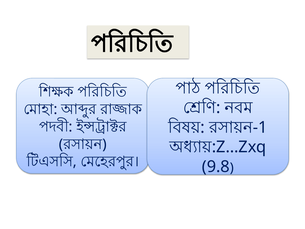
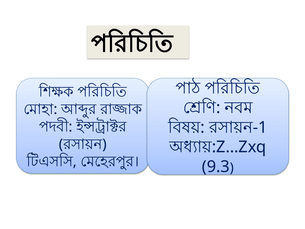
9.8: 9.8 -> 9.3 (216, 167)
